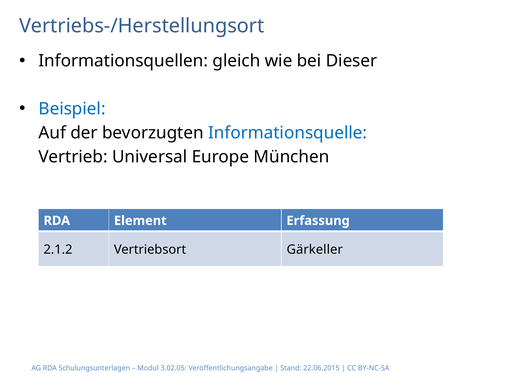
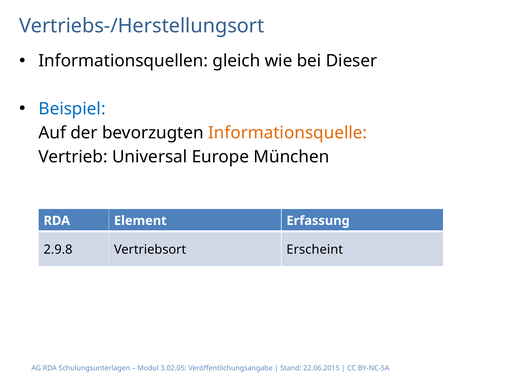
Informationsquelle colour: blue -> orange (288, 133)
2.1.2: 2.1.2 -> 2.9.8 (58, 250)
Gärkeller: Gärkeller -> Erscheint (315, 250)
